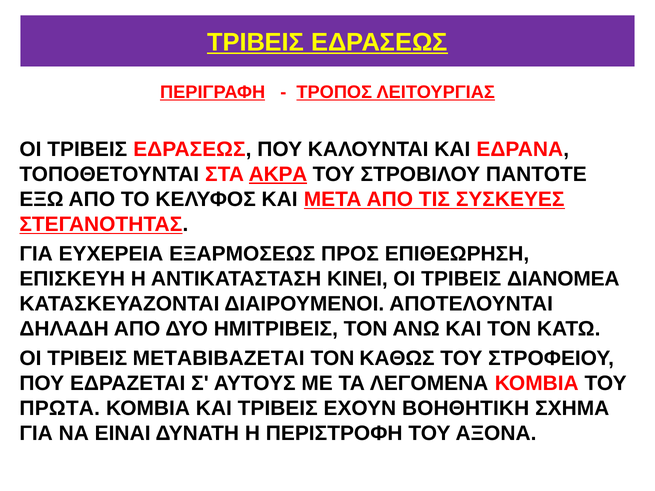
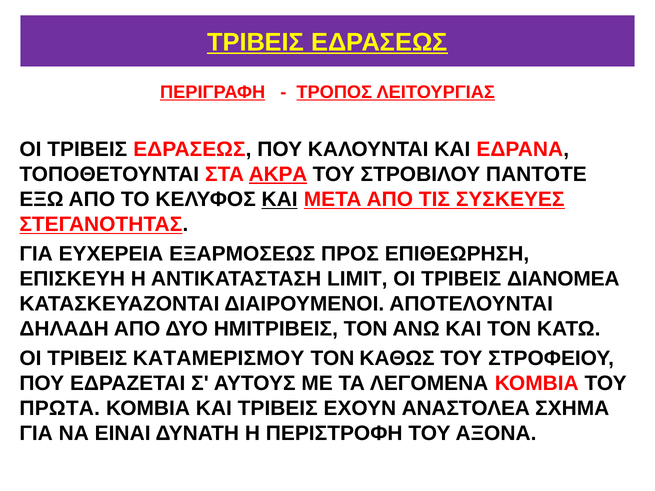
ΚΑΙ underline: none -> present (280, 200)
ΚΙΝΕΙ: ΚΙΝΕΙ -> LIMIT (357, 279)
ΜΕΤΑΒΙΒΑΖΕΤΑΙ: ΜΕΤΑΒΙΒΑΖΕΤΑΙ -> ΚΑΤΑΜΕΡΙΣΜΟΥ (219, 358)
ΒΟΗΘΗΤΙΚΗ: ΒΟΗΘΗΤΙΚΗ -> ΑΝΑΣΤΟΛΕΑ (466, 409)
